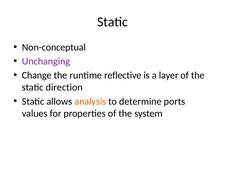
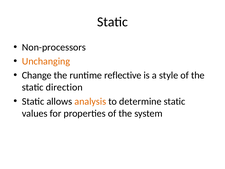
Non-conceptual: Non-conceptual -> Non-processors (54, 47)
Unchanging colour: purple -> orange (46, 61)
layer: layer -> style (169, 75)
determine ports: ports -> static (175, 101)
